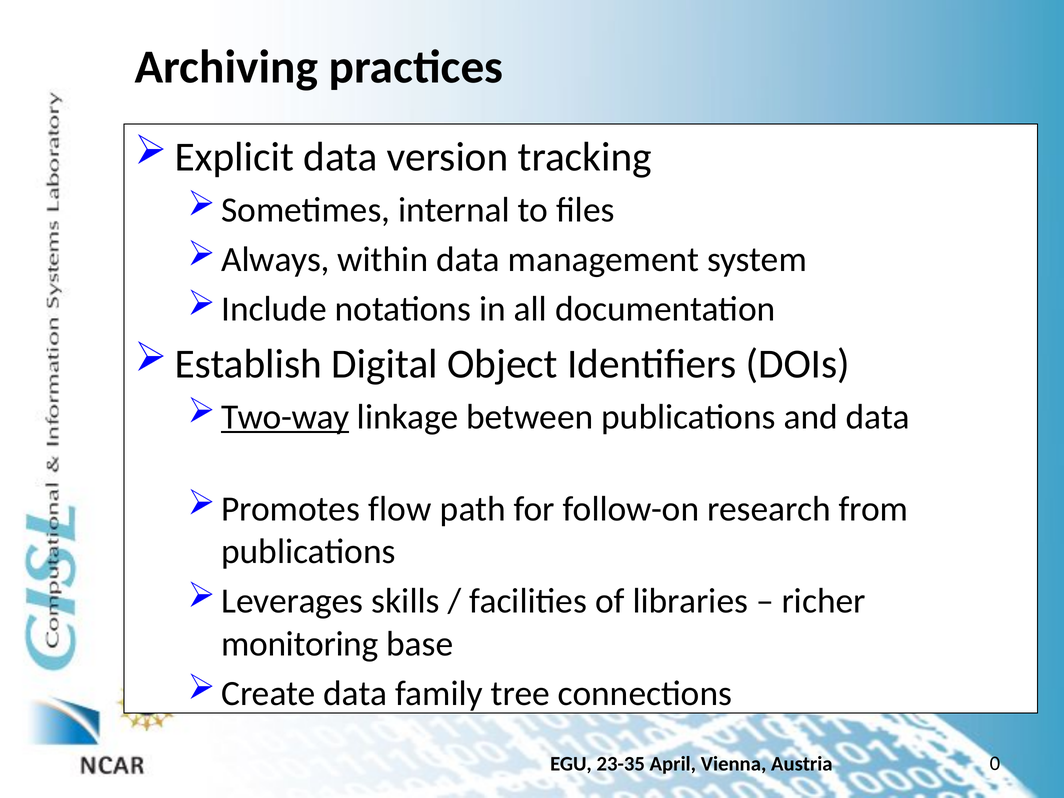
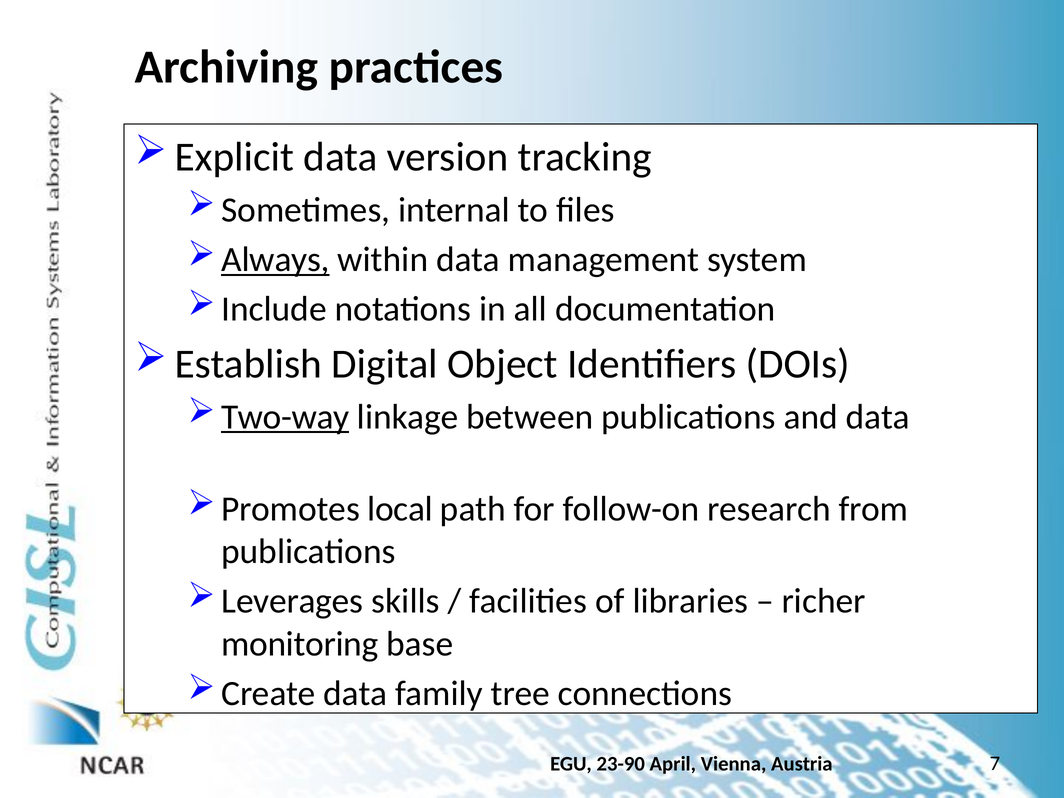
Always underline: none -> present (275, 260)
flow: flow -> local (400, 509)
23-35: 23-35 -> 23-90 (621, 764)
0: 0 -> 7 (995, 764)
